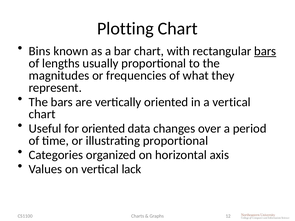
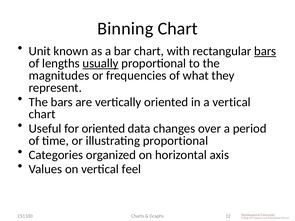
Plotting: Plotting -> Binning (125, 29)
Bins: Bins -> Unit (40, 51)
usually underline: none -> present (101, 63)
lack: lack -> feel (131, 169)
